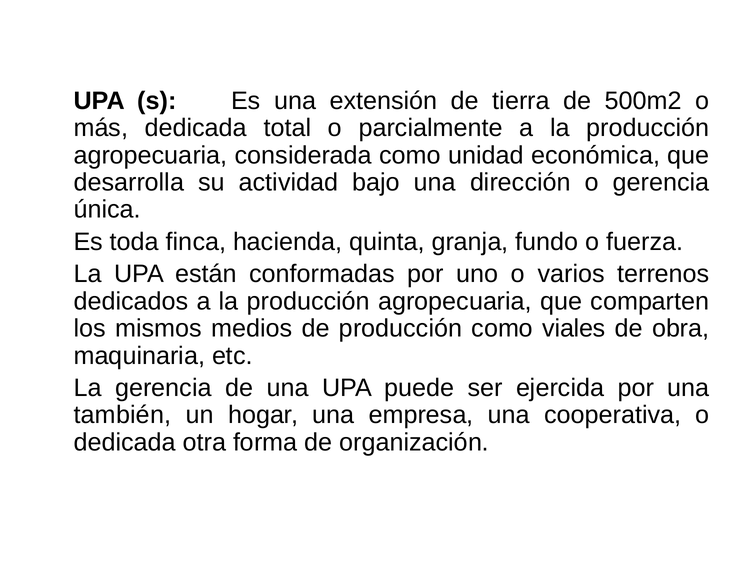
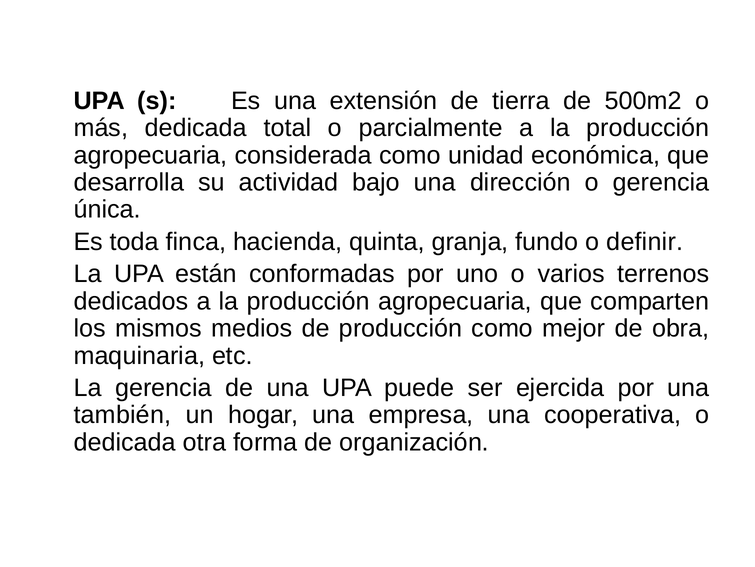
fuerza: fuerza -> definir (645, 242)
viales: viales -> mejor (574, 328)
